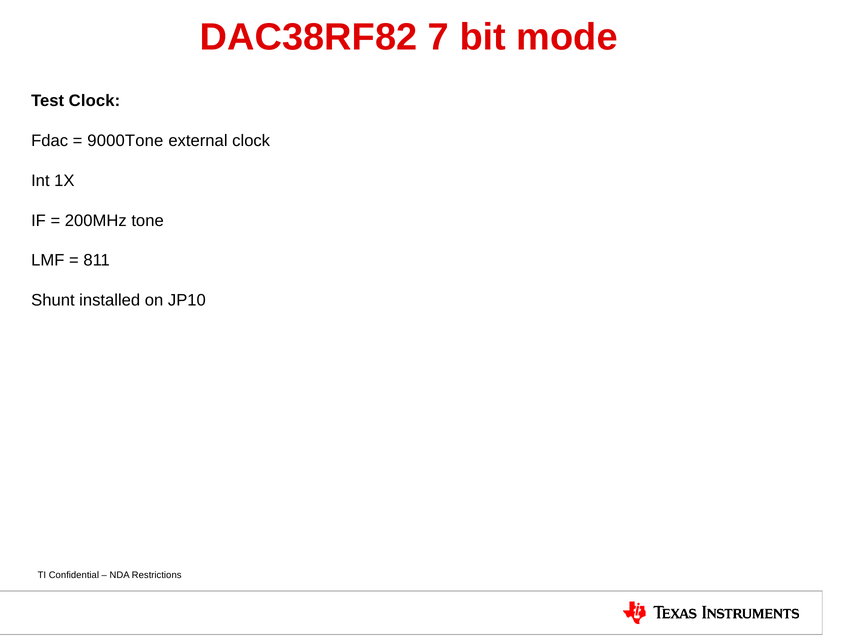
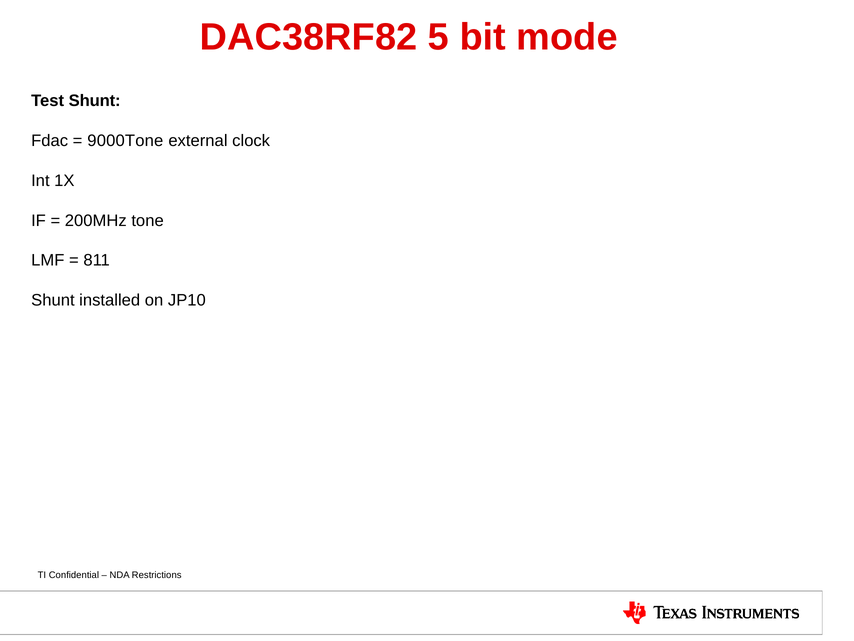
7: 7 -> 5 (438, 37)
Test Clock: Clock -> Shunt (95, 101)
